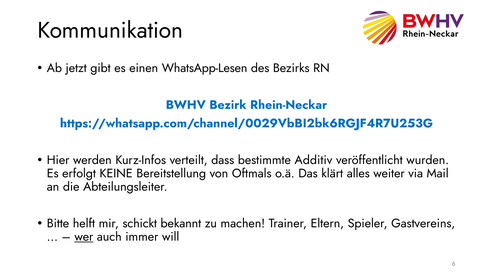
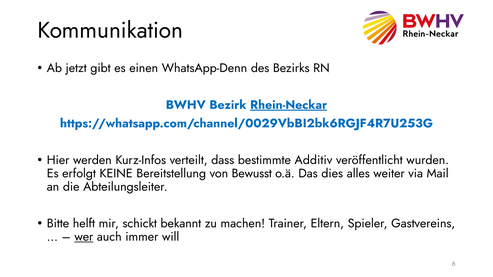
WhatsApp-Lesen: WhatsApp-Lesen -> WhatsApp-Denn (205, 68)
Rhein-Neckar underline: none -> present (289, 105)
Oftmals: Oftmals -> Bewusst (252, 174)
klärt: klärt -> dies (332, 174)
